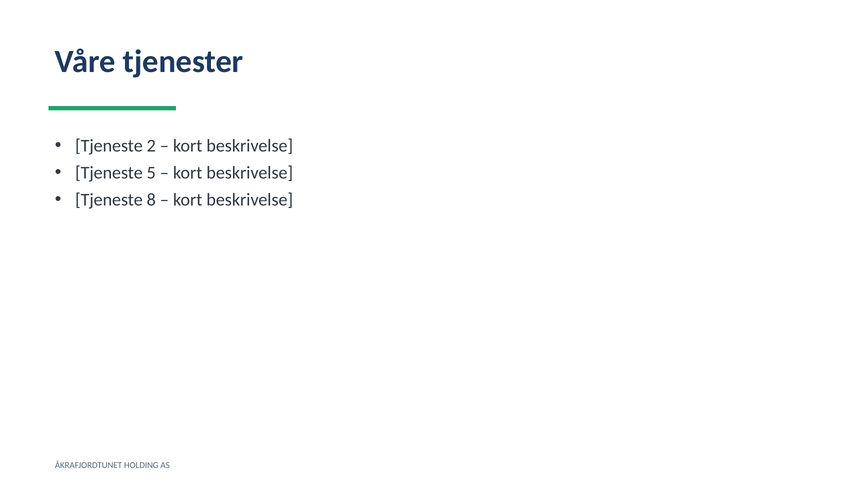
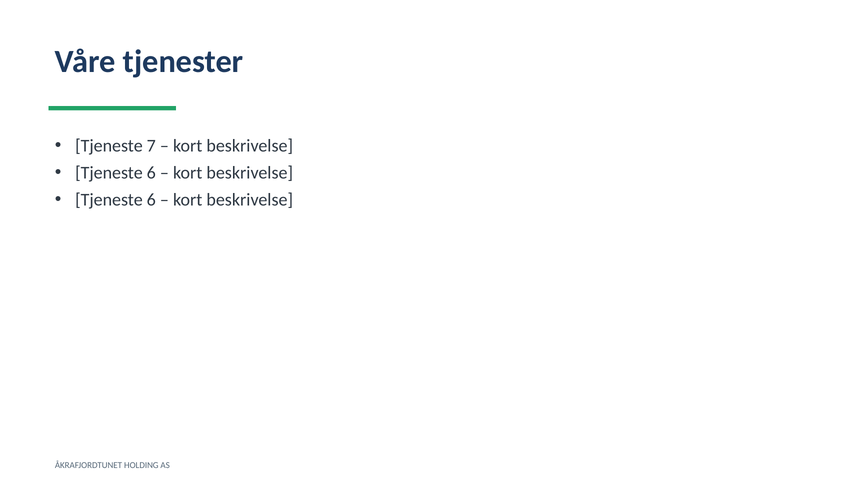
2: 2 -> 7 (151, 146)
5: 5 -> 6 (151, 173)
8: 8 -> 6 (151, 200)
